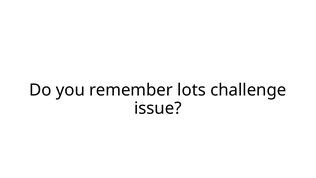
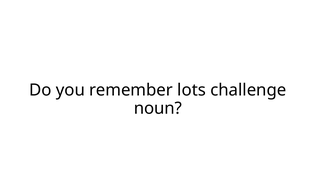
issue: issue -> noun (158, 108)
